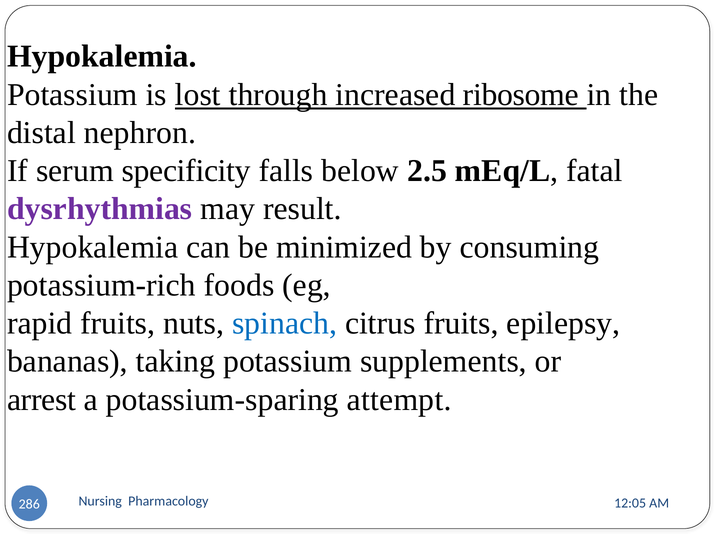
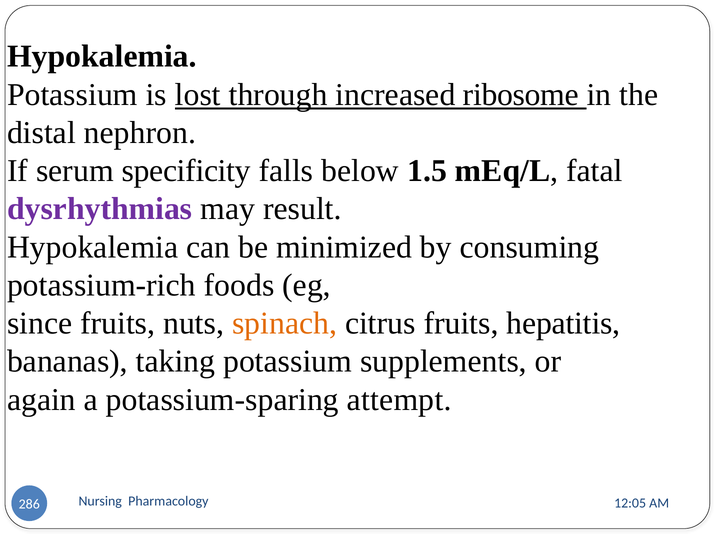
2.5: 2.5 -> 1.5 (427, 171)
rapid: rapid -> since (40, 323)
spinach colour: blue -> orange (285, 323)
epilepsy: epilepsy -> hepatitis (563, 323)
arrest: arrest -> again (41, 400)
